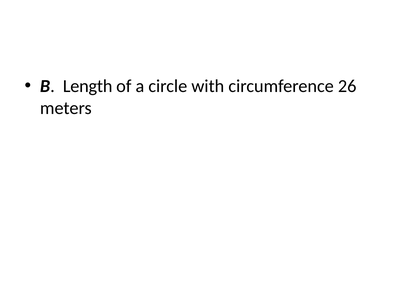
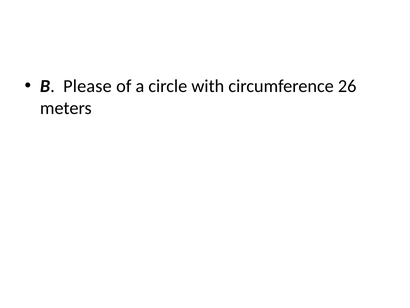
Length: Length -> Please (87, 86)
